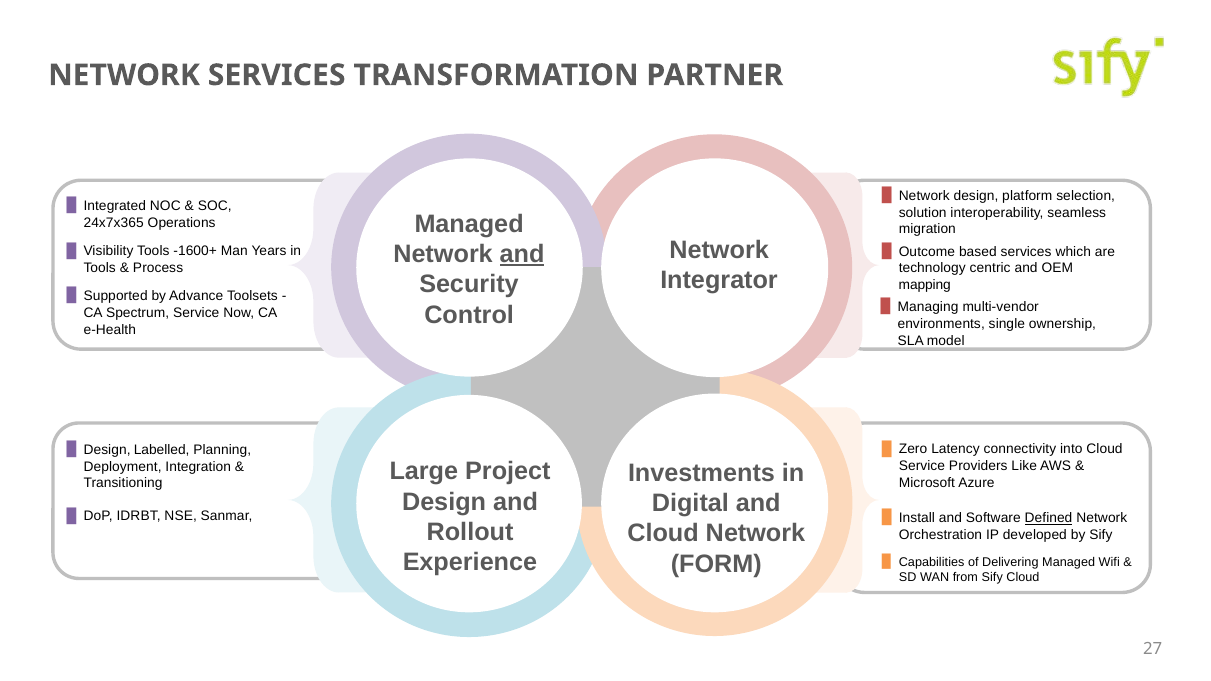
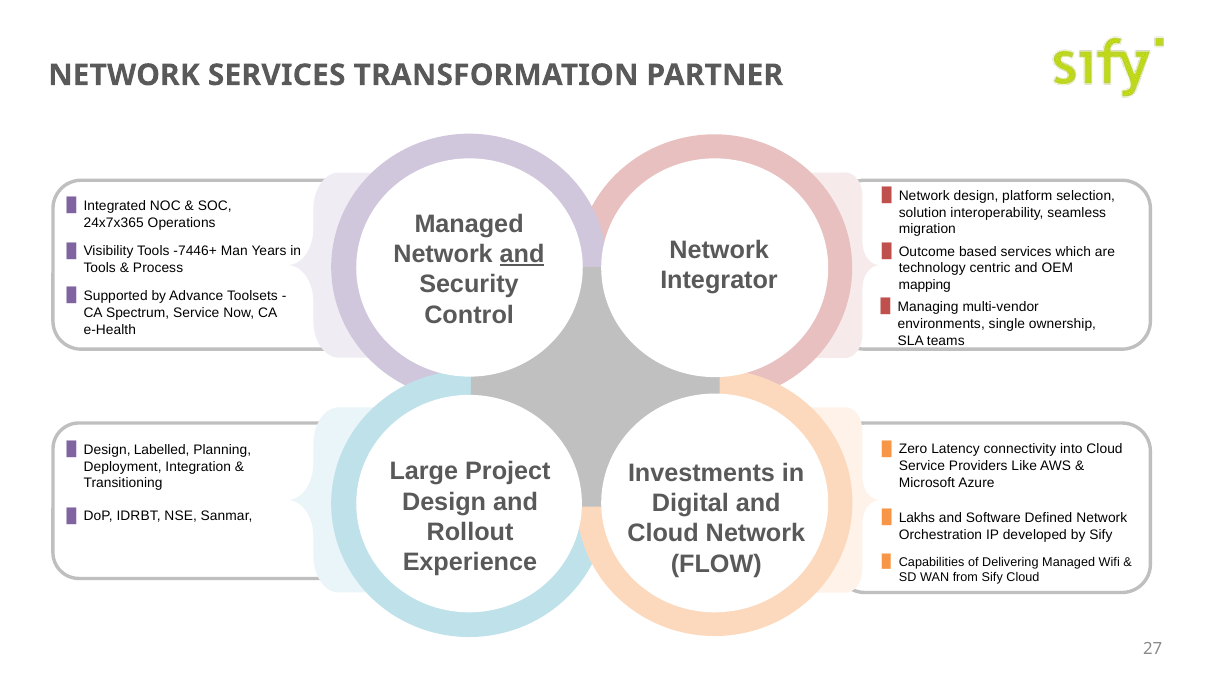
-1600+: -1600+ -> -7446+ (195, 251)
model: model -> teams (946, 341)
Install: Install -> Lakhs (917, 518)
Defined underline: present -> none (1049, 518)
FORM: FORM -> FLOW (716, 564)
